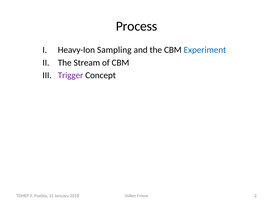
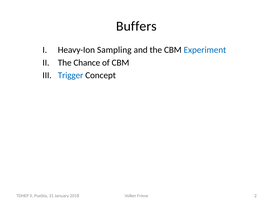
Process: Process -> Buffers (136, 26)
Stream: Stream -> Chance (87, 63)
Trigger colour: purple -> blue (71, 75)
